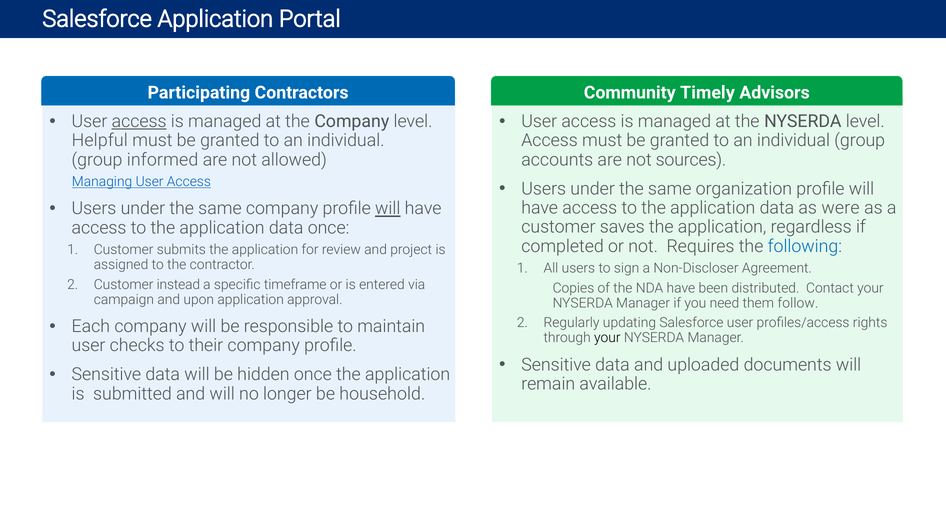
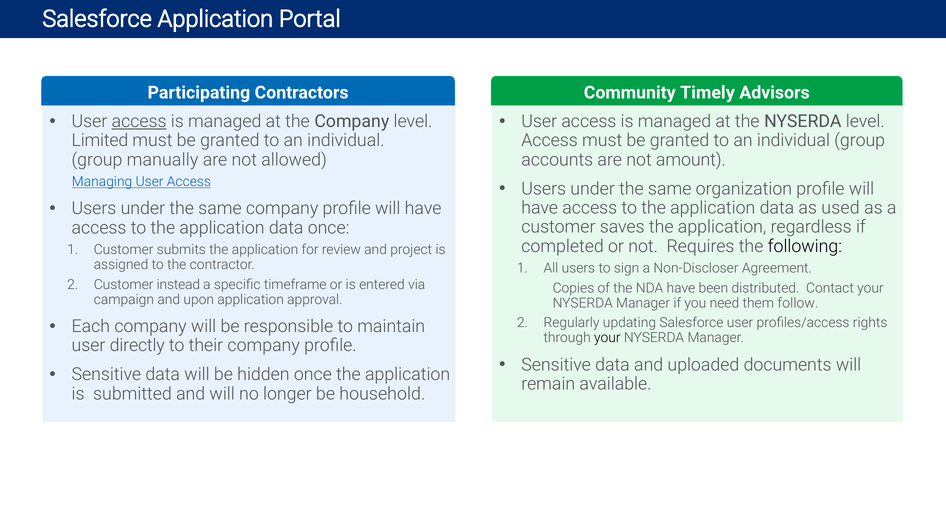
Helpful: Helpful -> Limited (100, 141)
informed: informed -> manually (163, 160)
sources: sources -> amount (691, 160)
will underline: present -> none (388, 209)
were: were -> used (840, 208)
following colour: blue -> black (805, 246)
checks: checks -> directly (137, 346)
